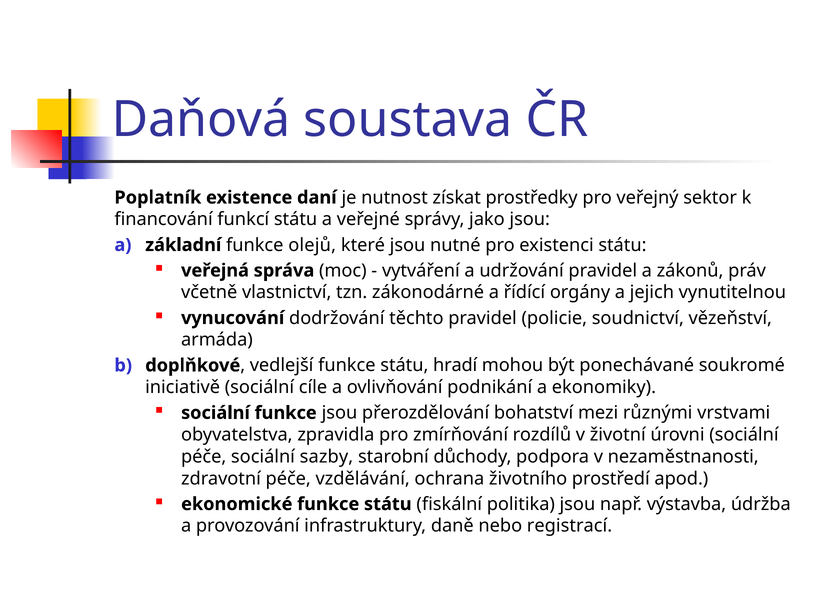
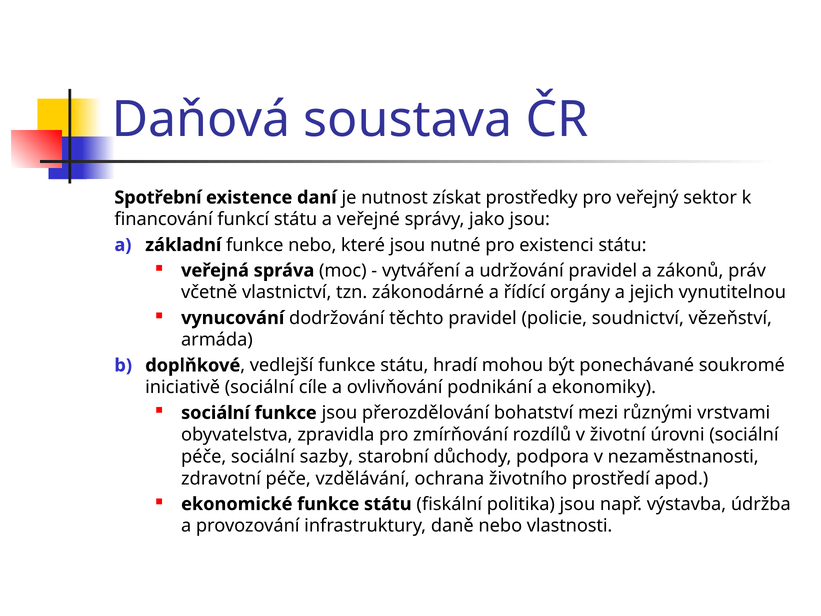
Poplatník: Poplatník -> Spotřební (158, 197)
funkce olejů: olejů -> nebo (312, 245)
registrací: registrací -> vlastnosti (570, 526)
